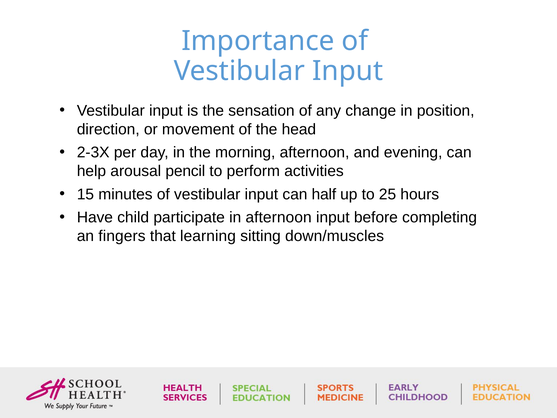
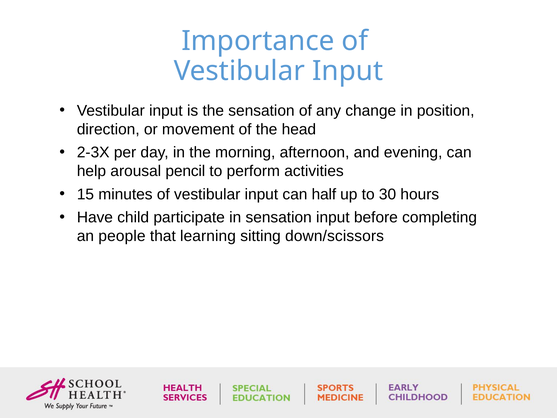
25: 25 -> 30 (388, 194)
in afternoon: afternoon -> sensation (279, 217)
fingers: fingers -> people (122, 236)
down/muscles: down/muscles -> down/scissors (335, 236)
